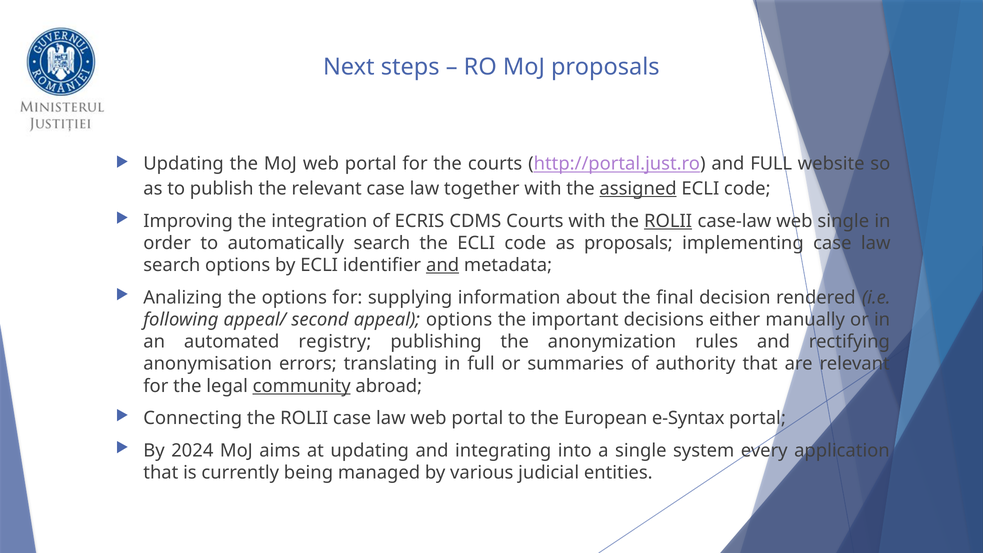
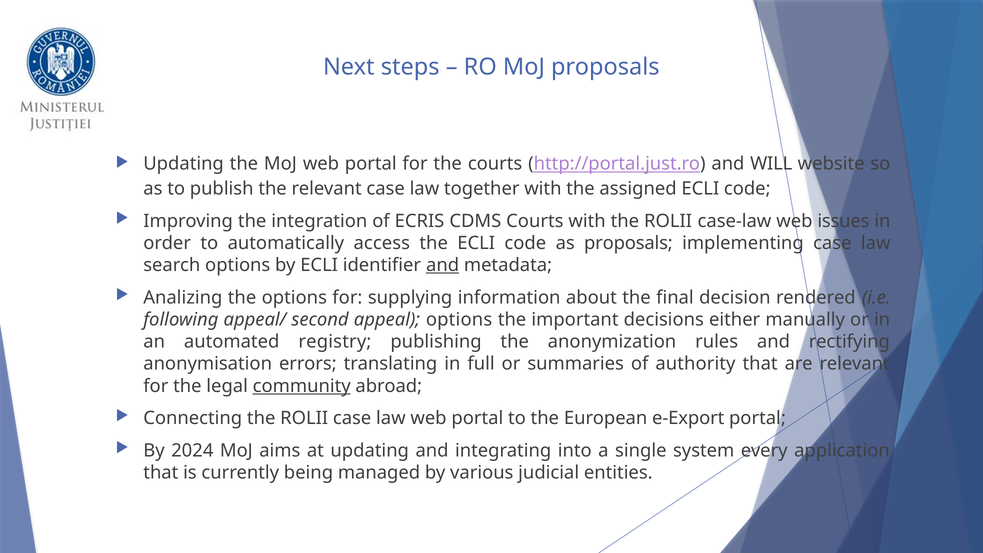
and FULL: FULL -> WILL (771, 163)
assigned underline: present -> none (638, 189)
ROLII underline: present -> none (668, 221)
web single: single -> issues (843, 221)
automatically search: search -> access (382, 243)
e-Syntax: e-Syntax -> e-Export (688, 418)
